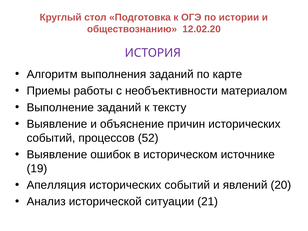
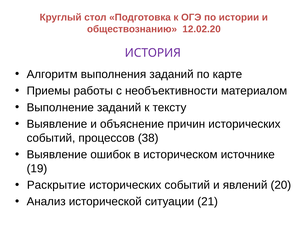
52: 52 -> 38 (148, 138)
Апелляция: Апелляция -> Раскрытие (56, 185)
